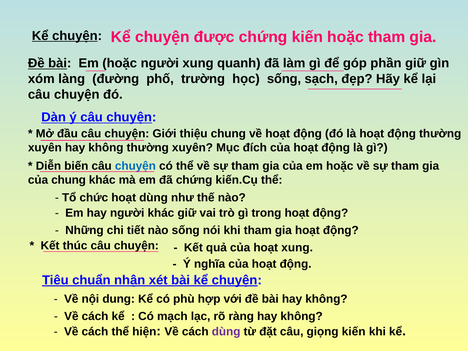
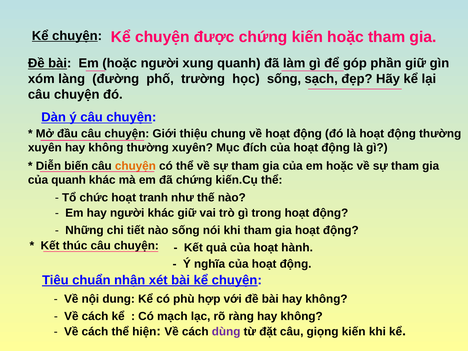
chuyện colour: blue -> orange (135, 166)
của chung: chung -> quanh (69, 180)
hoạt dùng: dùng -> tranh (154, 198)
hoạt xung: xung -> hành (297, 248)
